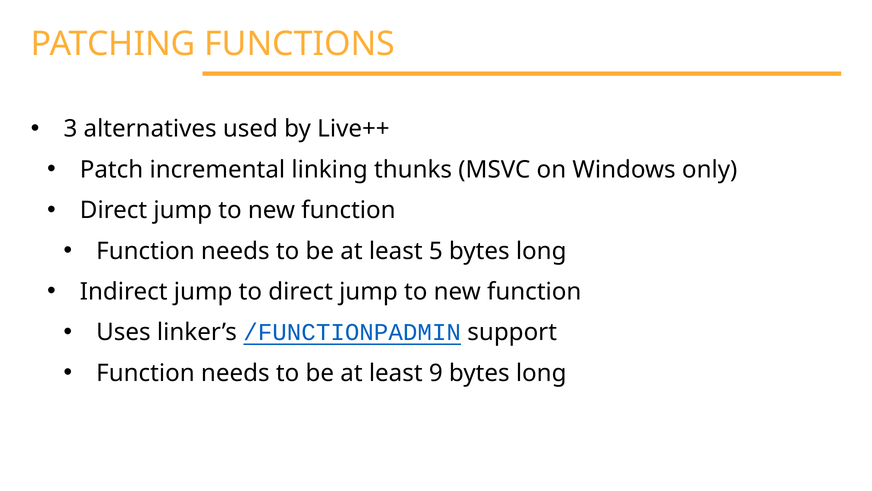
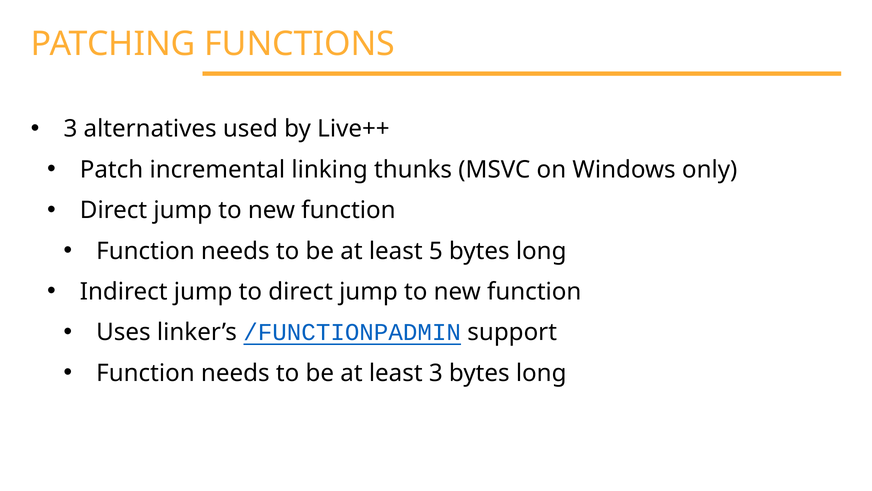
least 9: 9 -> 3 (436, 373)
